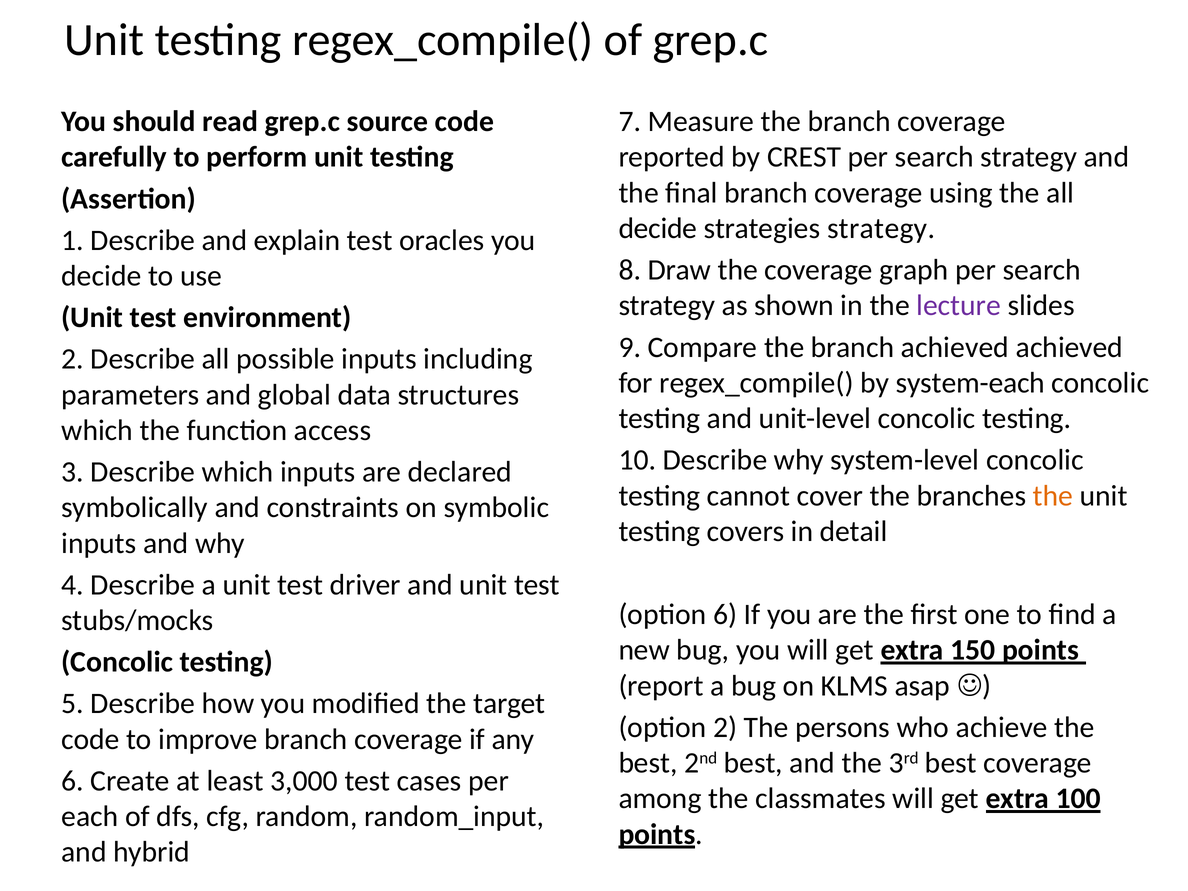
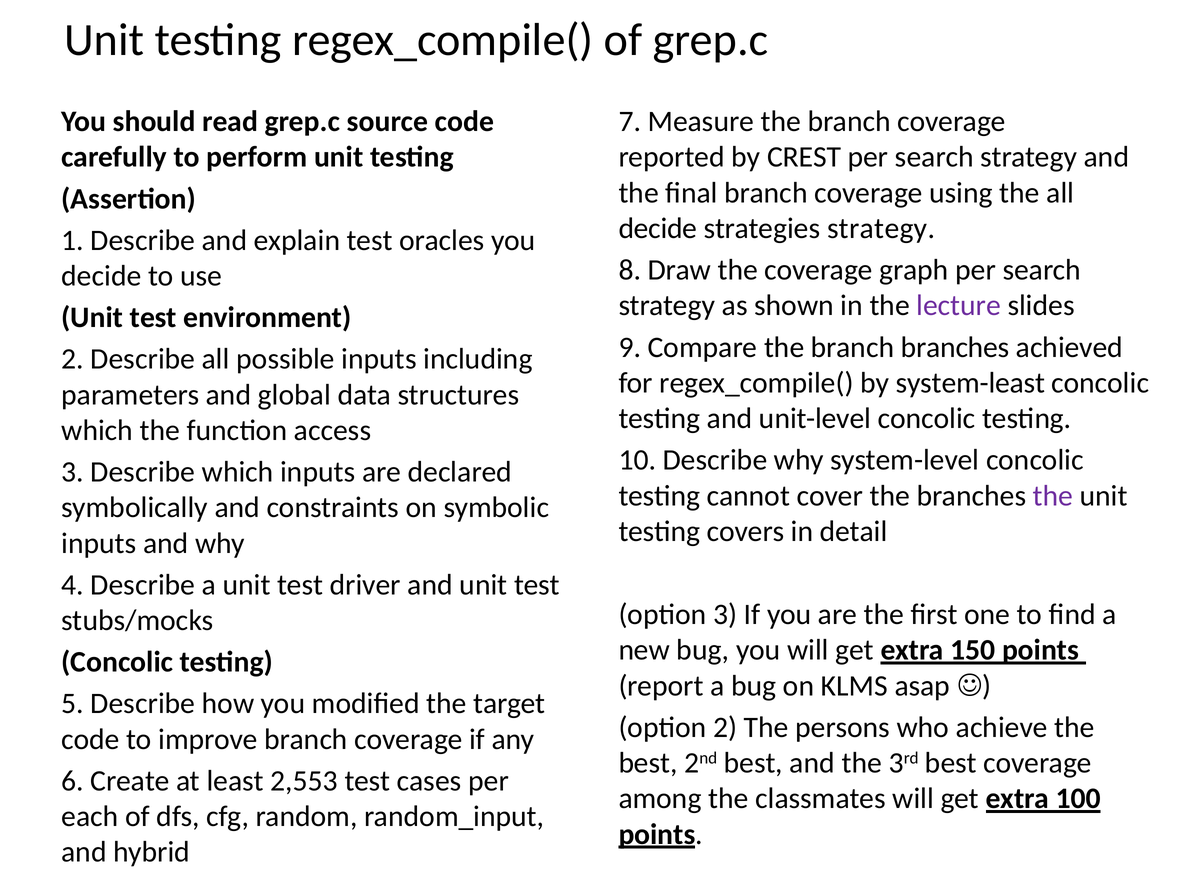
branch achieved: achieved -> branches (955, 347)
system-each: system-each -> system-least (970, 383)
the colour: orange -> purple (1053, 496)
option 6: 6 -> 3 (725, 615)
3,000: 3,000 -> 2,553 (304, 781)
